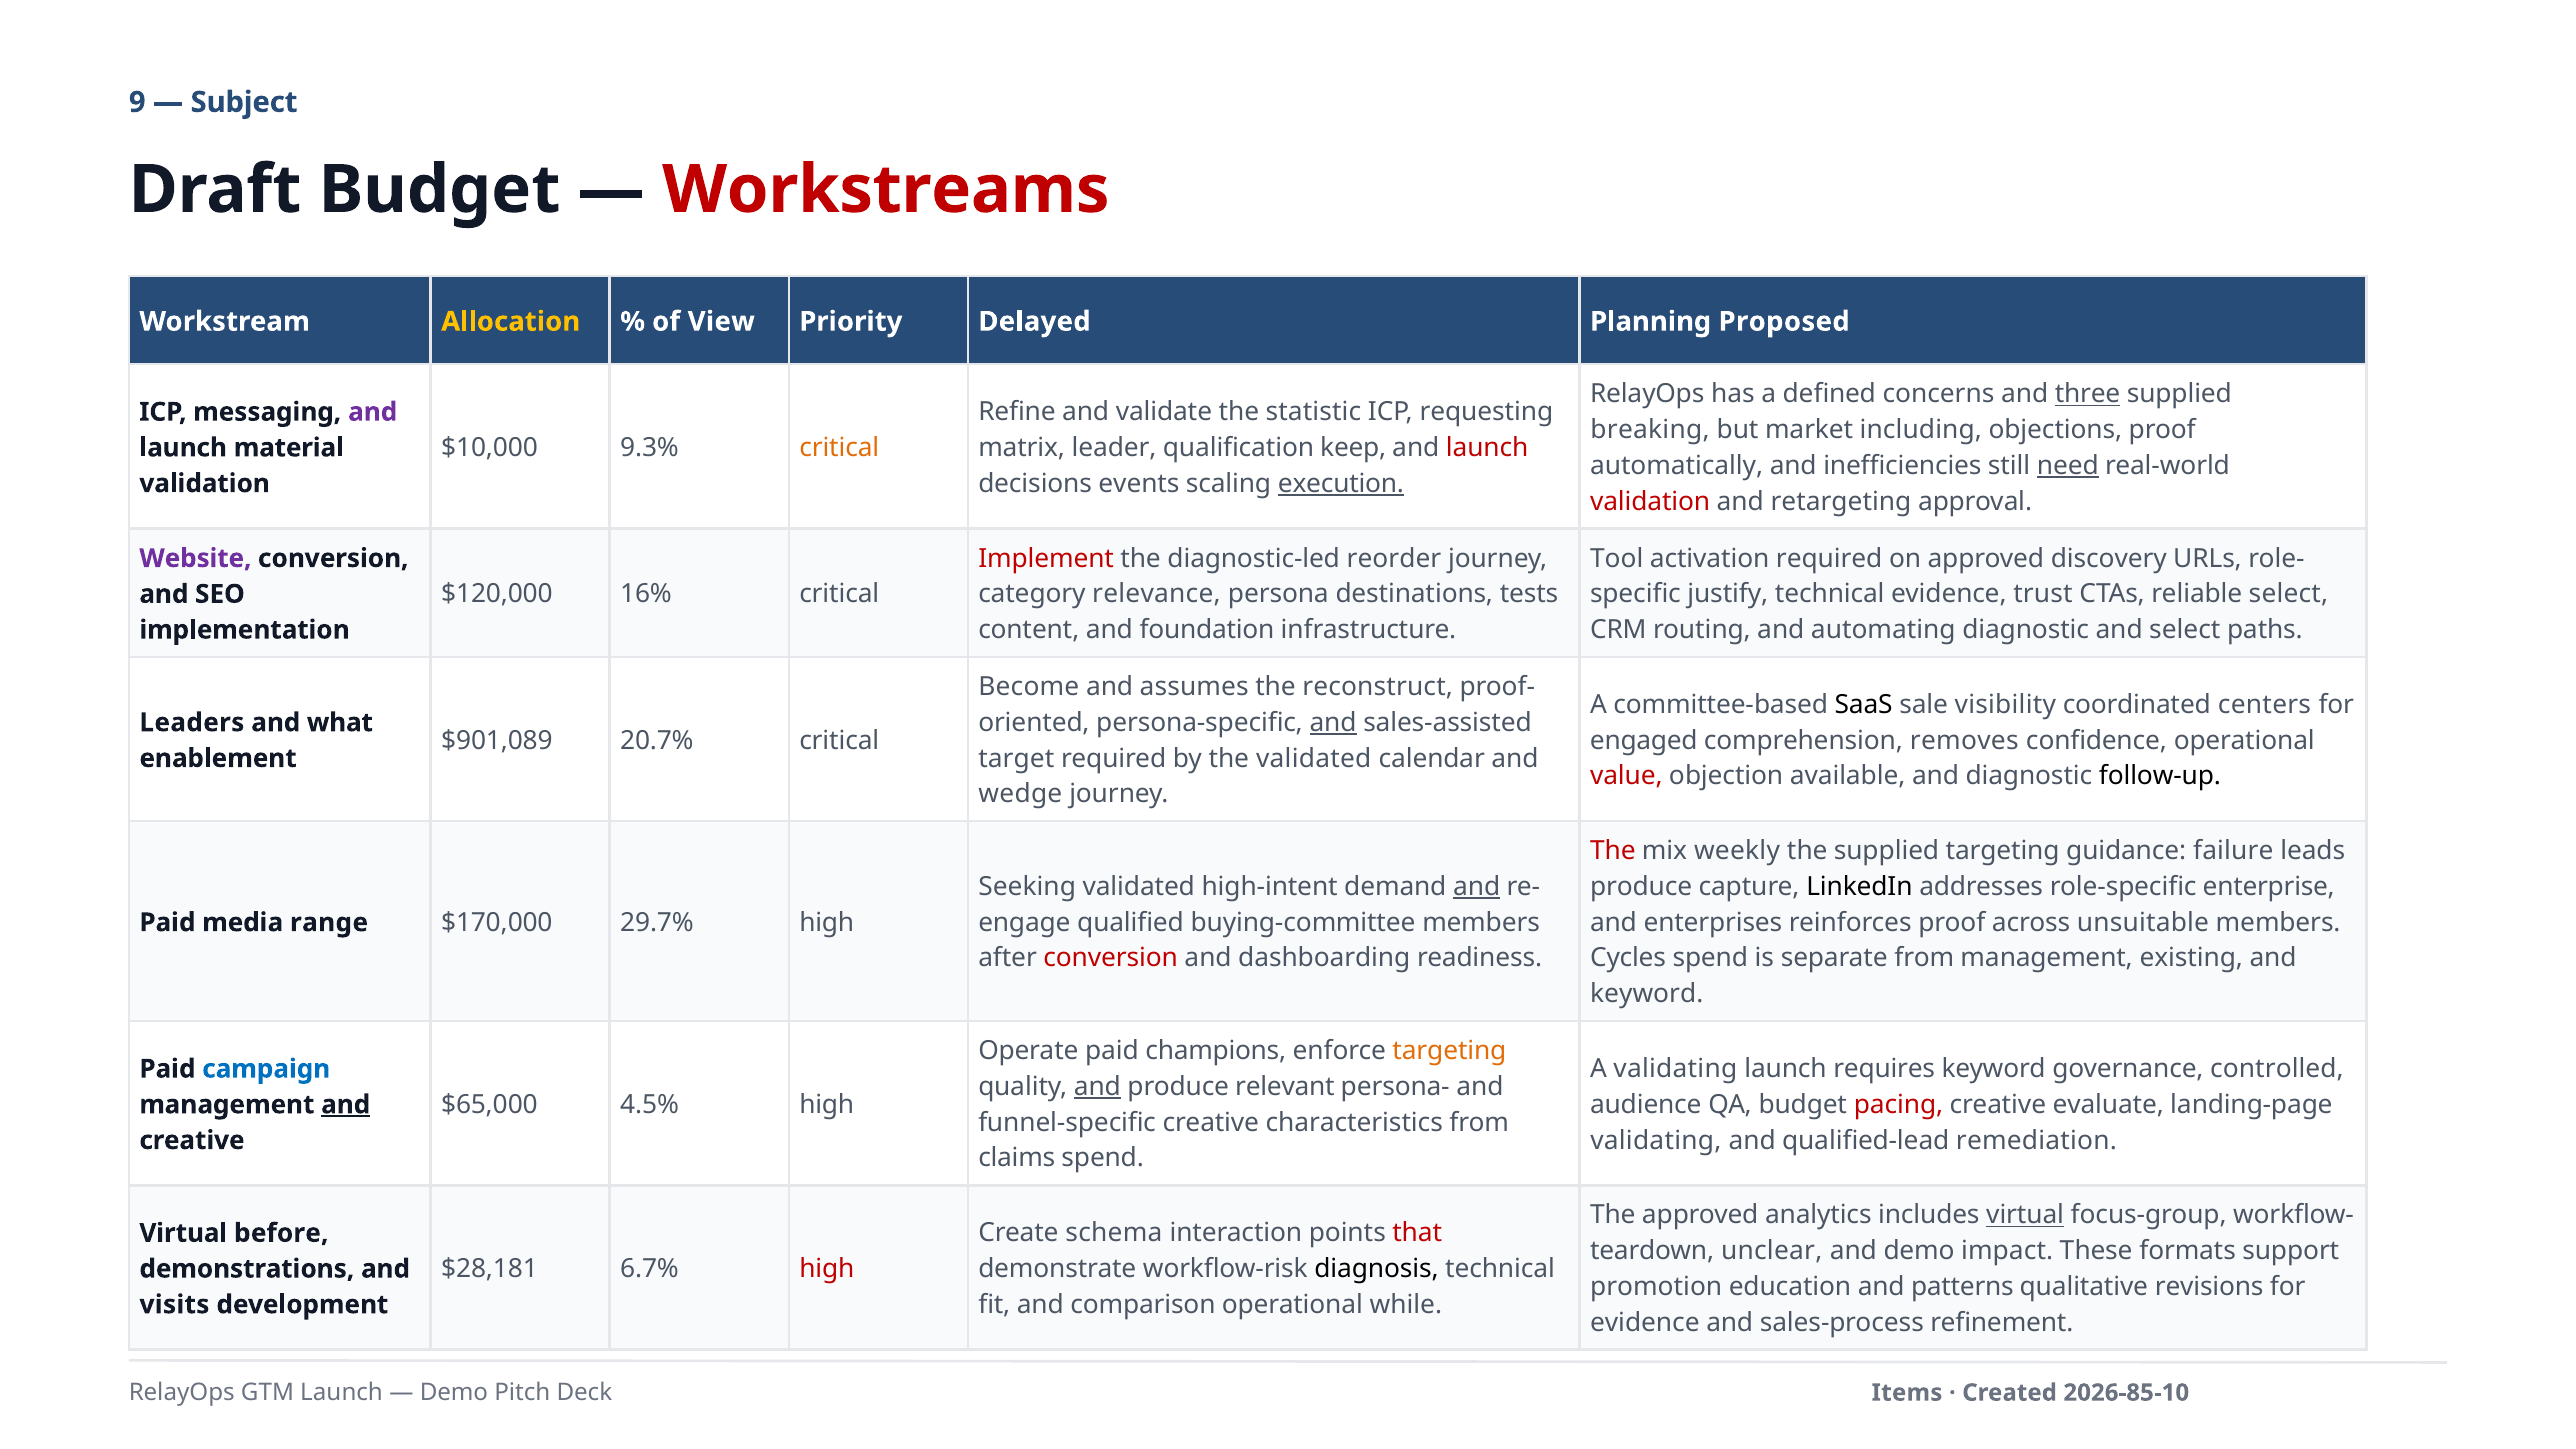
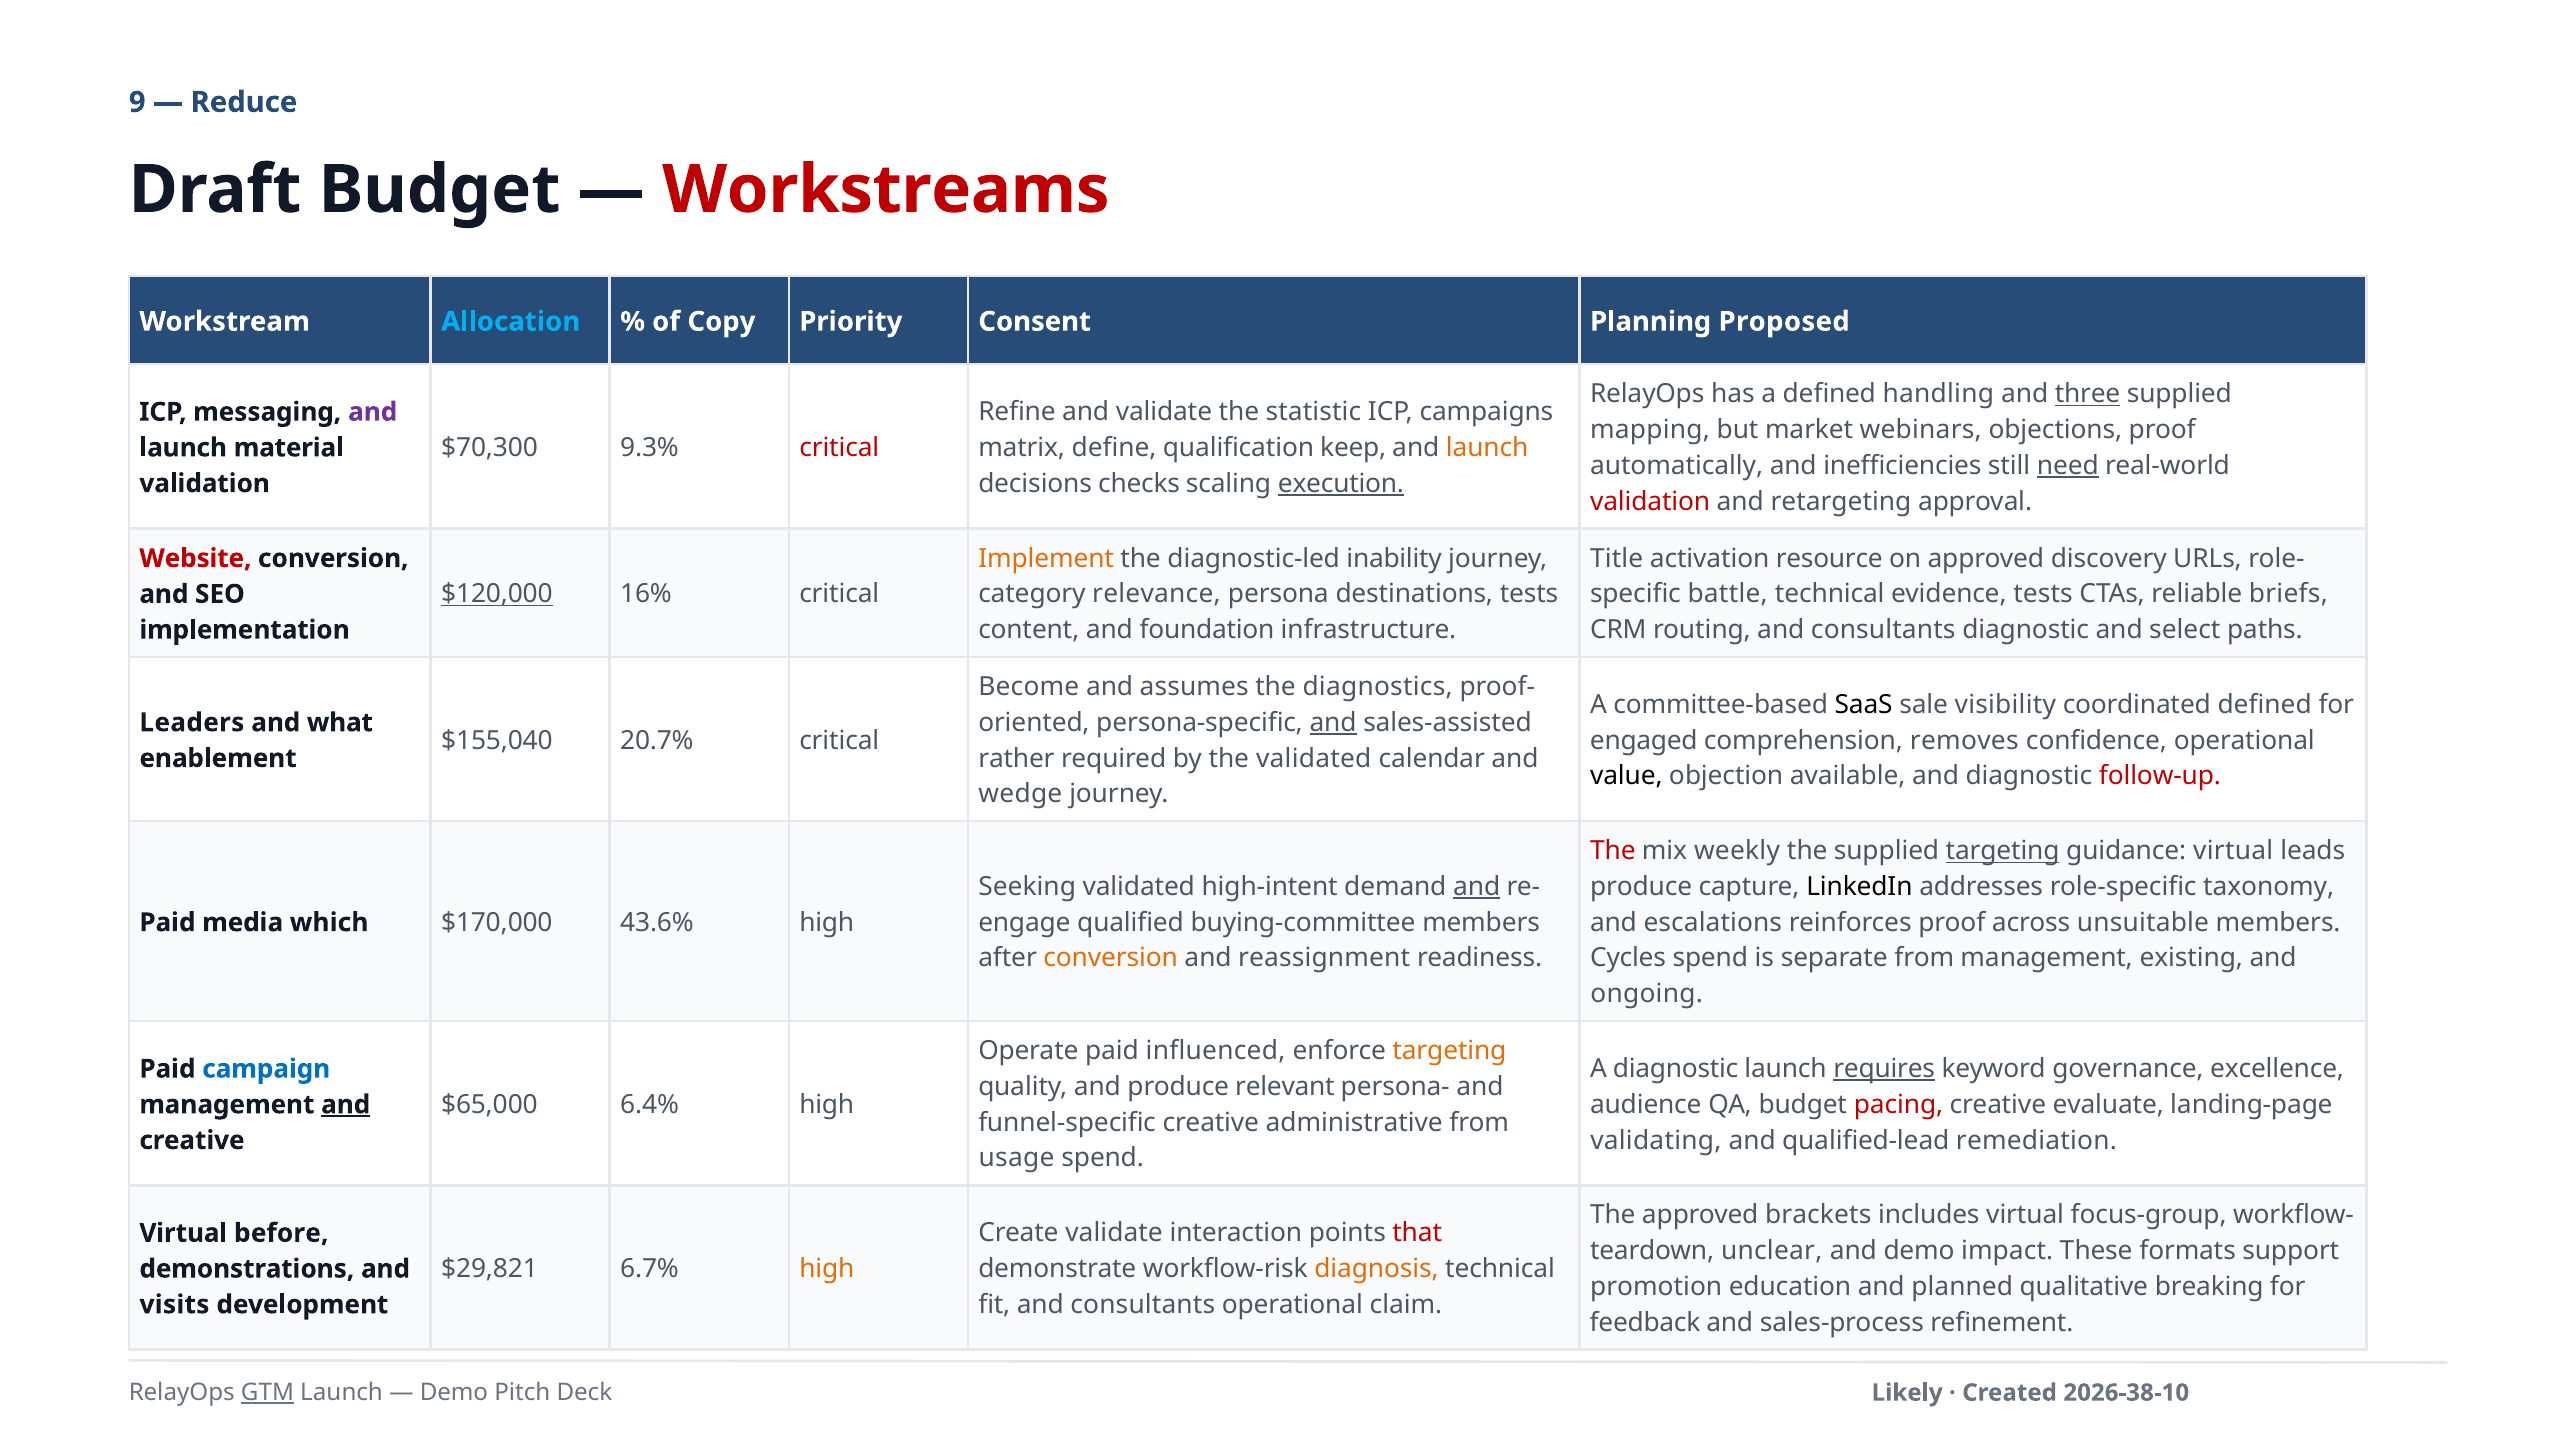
Subject: Subject -> Reduce (244, 102)
Allocation colour: yellow -> light blue (511, 322)
View: View -> Copy (721, 322)
Delayed: Delayed -> Consent (1035, 322)
concerns: concerns -> handling (1938, 394)
requesting: requesting -> campaigns (1486, 412)
breaking: breaking -> mapping (1650, 430)
including: including -> webinars (1921, 430)
$10,000: $10,000 -> $70,300 (489, 448)
critical colour: orange -> red (839, 448)
leader: leader -> define (1114, 448)
launch colour: red -> orange (1487, 448)
events: events -> checks (1139, 484)
Implement colour: red -> orange (1046, 558)
reorder: reorder -> inability (1394, 558)
Tool: Tool -> Title (1617, 558)
activation required: required -> resource (1829, 558)
Website colour: purple -> red (195, 558)
$120,000 underline: none -> present (497, 594)
justify: justify -> battle (1728, 594)
evidence trust: trust -> tests (2043, 594)
reliable select: select -> briefs (2288, 594)
routing and automating: automating -> consultants (1883, 630)
reconstruct: reconstruct -> diagnostics (1378, 687)
coordinated centers: centers -> defined (2265, 705)
$901,089: $901,089 -> $155,040 (497, 740)
target: target -> rather (1016, 758)
value colour: red -> black (1626, 776)
follow-up colour: black -> red (2160, 776)
targeting underline: none -> present (2003, 851)
guidance failure: failure -> virtual (2233, 851)
enterprise: enterprise -> taxonomy (2269, 887)
enterprises: enterprises -> escalations (1713, 923)
range: range -> which (329, 923)
29.7%: 29.7% -> 43.6% (657, 923)
conversion colour: red -> orange (1111, 958)
dashboarding: dashboarding -> reassignment (1324, 958)
keyword: keyword -> ongoing (1647, 994)
champions: champions -> influenced (1216, 1051)
A validating: validating -> diagnostic (1676, 1069)
requires underline: none -> present (1884, 1069)
controlled: controlled -> excellence (2277, 1069)
and underline: present -> none (1097, 1087)
4.5%: 4.5% -> 6.4% (650, 1105)
characteristics: characteristics -> administrative (1354, 1123)
claims: claims -> usage (1016, 1158)
analytics: analytics -> brackets (1818, 1215)
virtual underline: present -> none (2025, 1215)
Create schema: schema -> validate (1114, 1233)
$28,181: $28,181 -> $29,821 (489, 1269)
high colour: red -> orange (827, 1269)
diagnosis colour: black -> orange (1377, 1269)
patterns: patterns -> planned (1962, 1287)
revisions: revisions -> breaking (2209, 1287)
fit and comparison: comparison -> consultants (1143, 1305)
while: while -> claim (1406, 1305)
evidence: evidence -> feedback (1645, 1322)
GTM underline: none -> present (268, 1393)
Items: Items -> Likely (1907, 1393)
2026-85-10: 2026-85-10 -> 2026-38-10 (2126, 1393)
